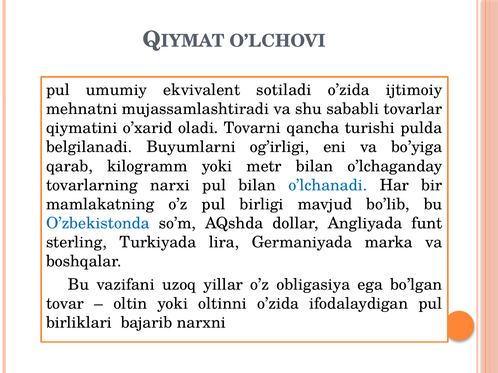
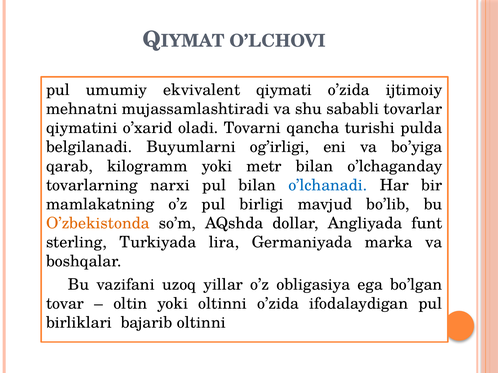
sotiladi: sotiladi -> qiymati (284, 90)
O’zbekistonda colour: blue -> orange (98, 224)
bajarib narxni: narxni -> oltinni (201, 323)
